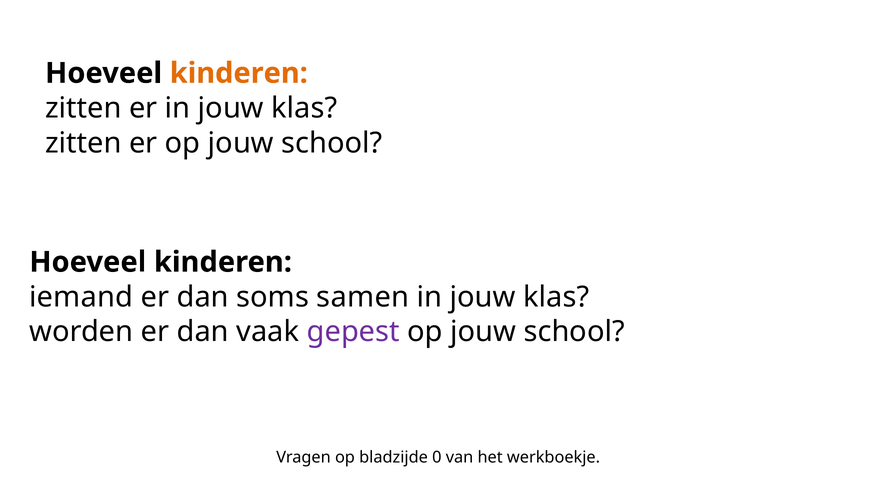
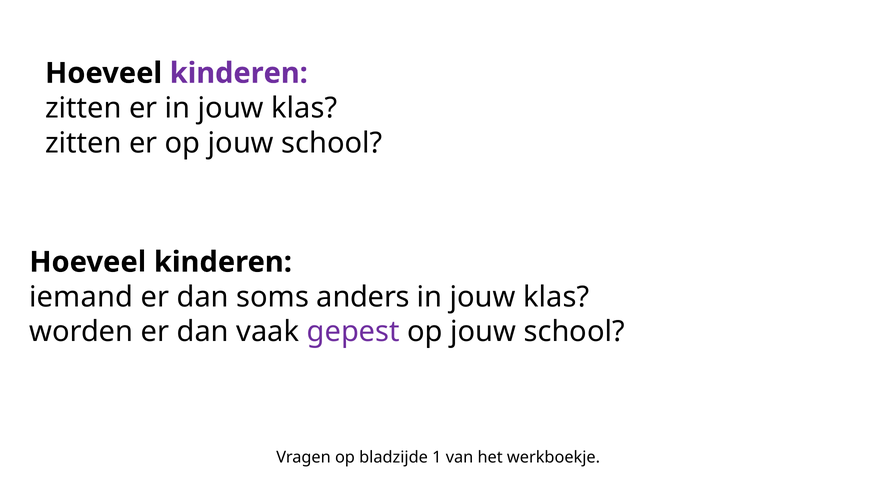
kinderen colour: orange -> purple (239, 73)
samen: samen -> anders (363, 297)
0: 0 -> 1 (437, 457)
